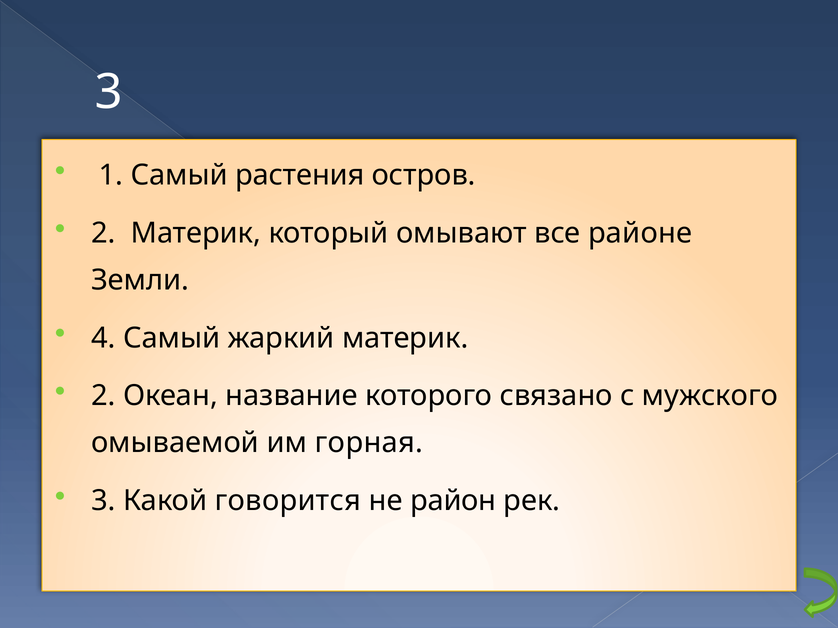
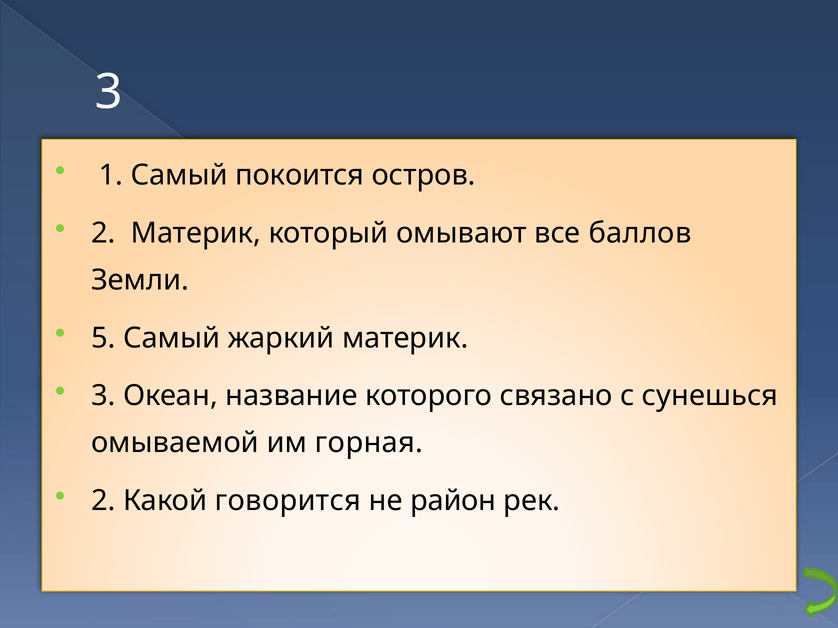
растения: растения -> покоится (300, 175)
районе: районе -> баллов (640, 233)
4: 4 -> 5 (103, 338)
2: 2 -> 3 (103, 396)
мужского: мужского -> сунешься (710, 396)
3: 3 -> 2 (103, 501)
